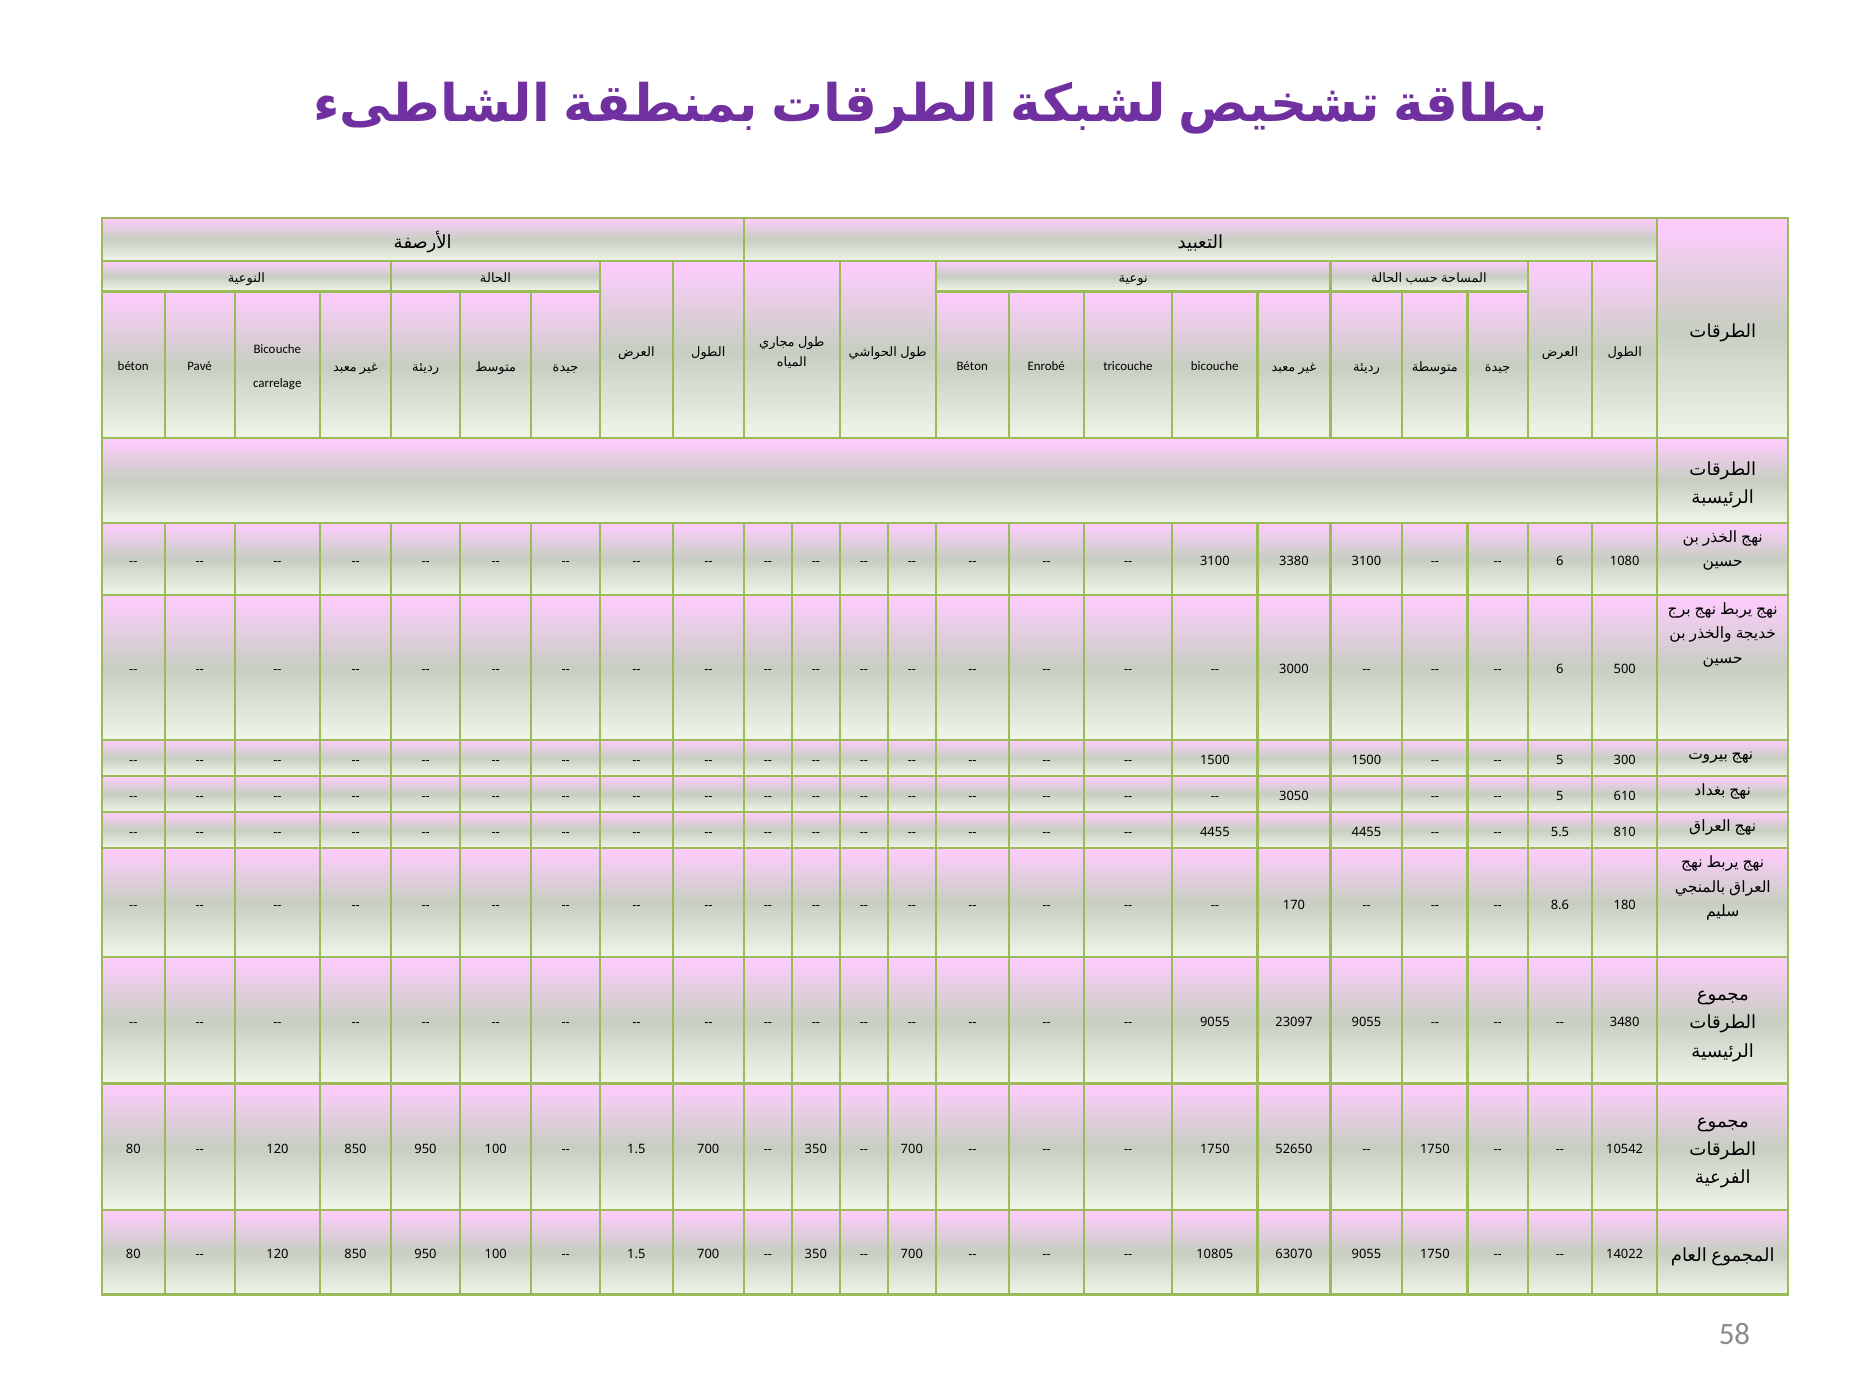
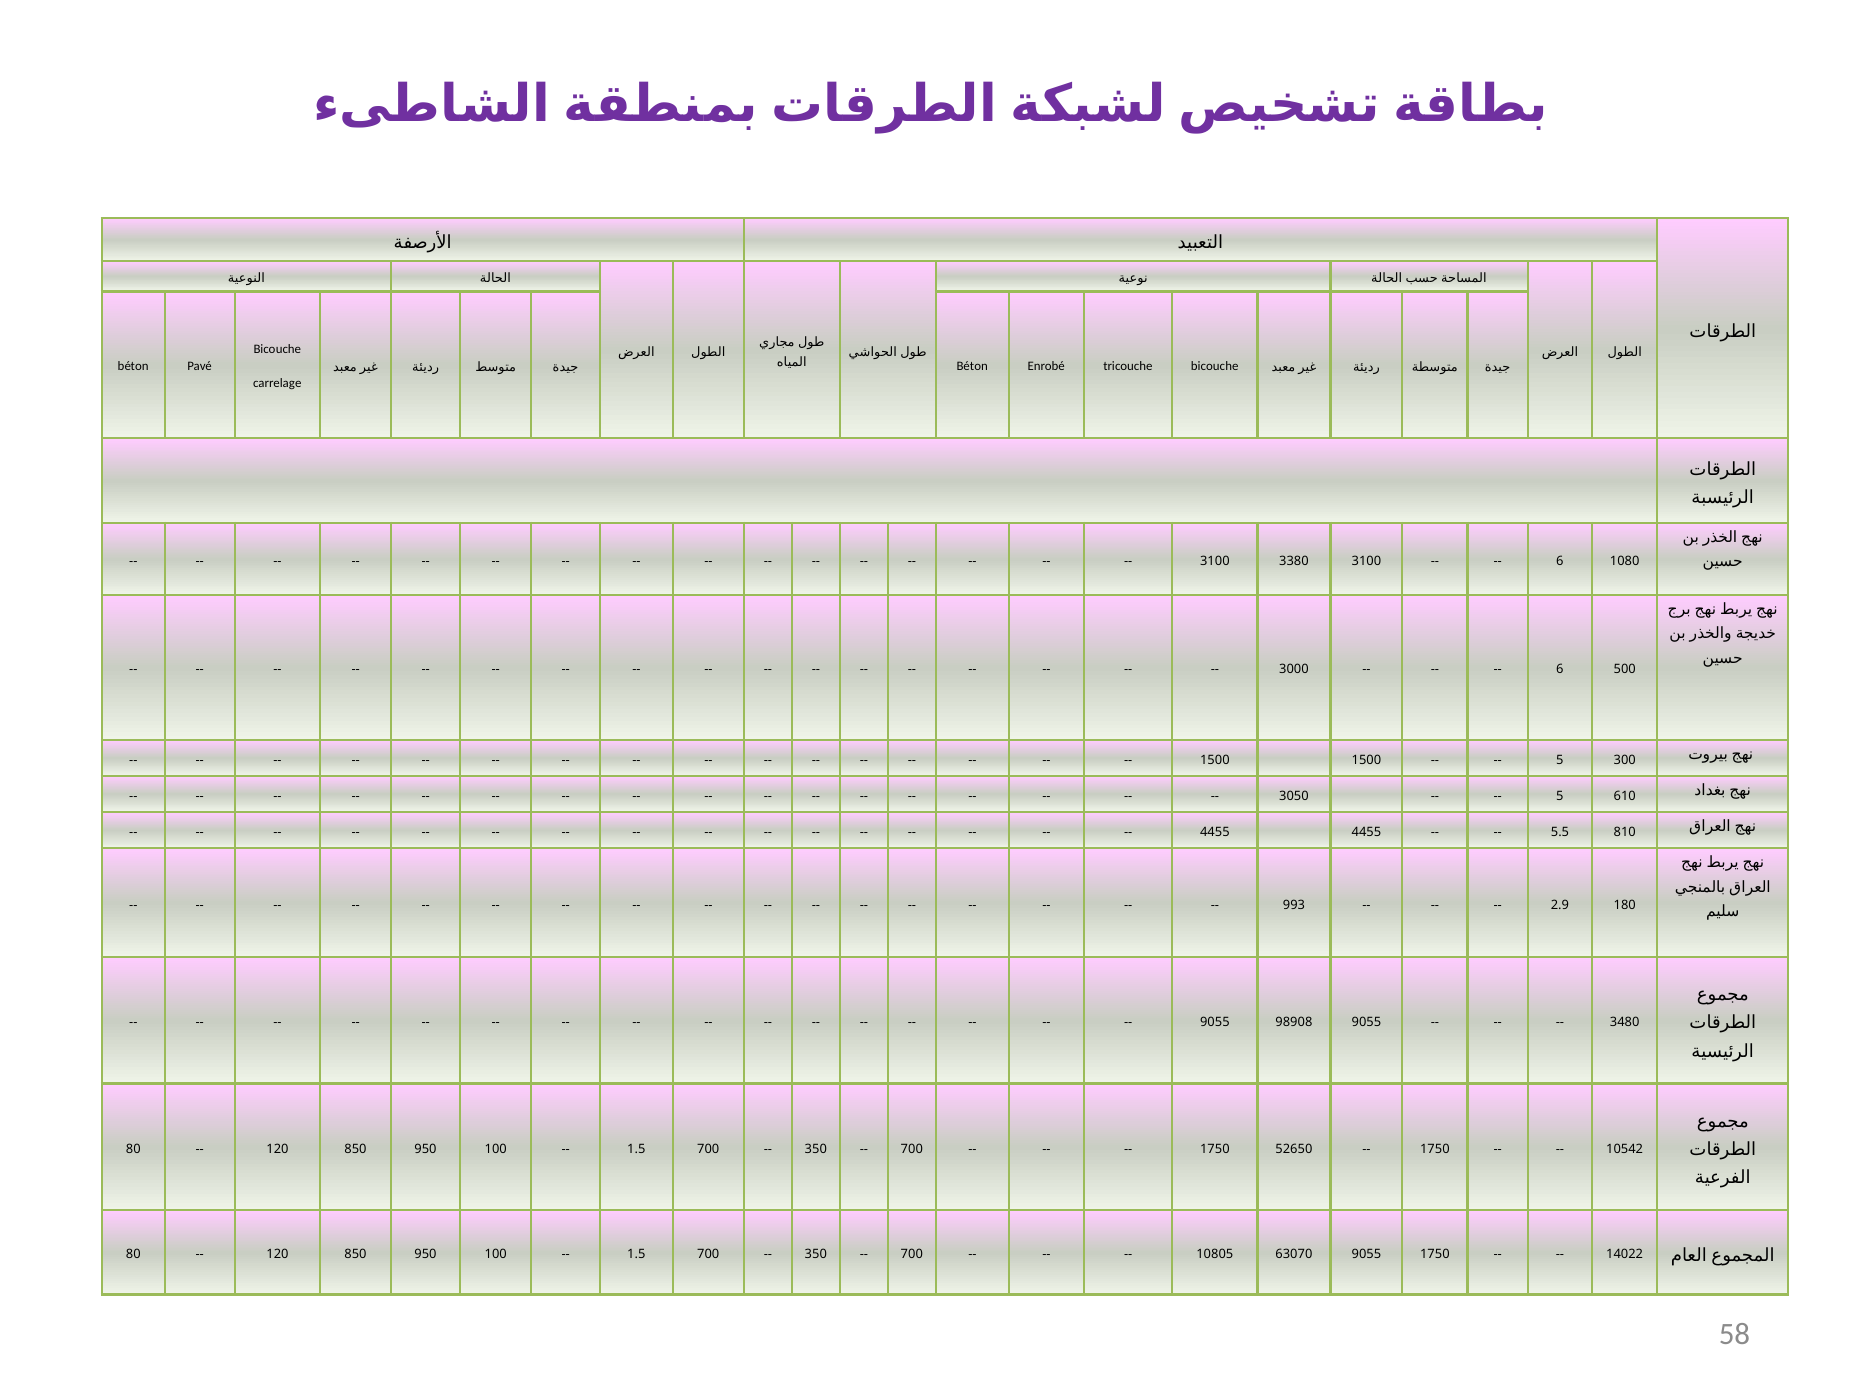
170: 170 -> 993 (1294, 904)
8.6: 8.6 -> 2.9 (1560, 904)
23097: 23097 -> 98908 (1294, 1022)
